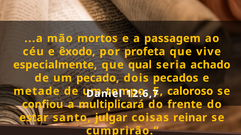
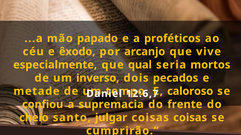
mortos: mortos -> papado (97, 39)
passagem: passagem -> proféticos (172, 39)
profeta: profeta -> arcanjo (145, 52)
achado: achado -> mortos (210, 65)
pecado: pecado -> inverso (98, 78)
multiplicará: multiplicará -> supremacia (111, 105)
estar: estar -> cheio (34, 118)
coisas reinar: reinar -> coisas (190, 118)
